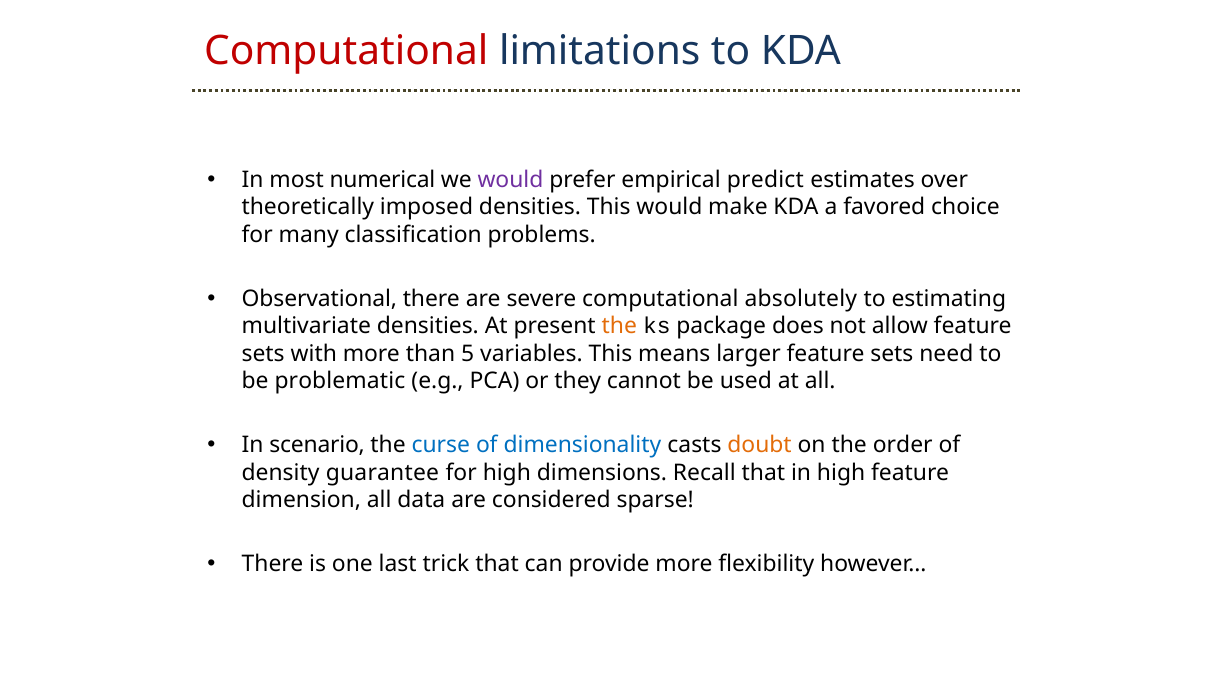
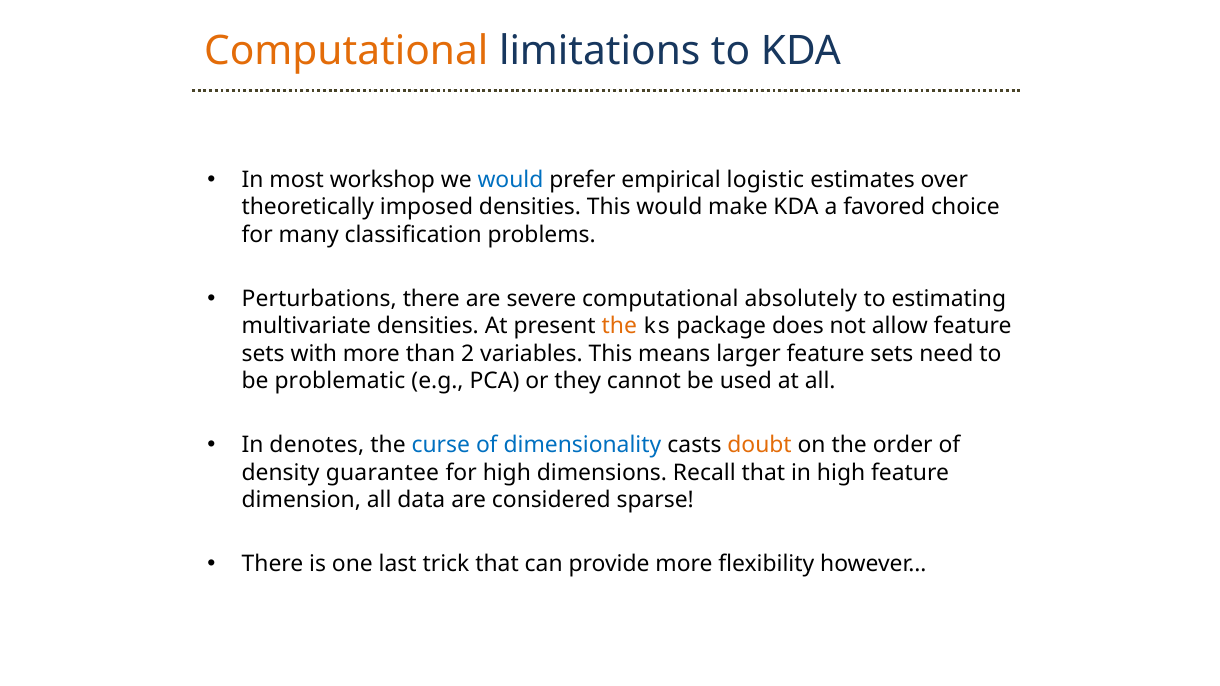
Computational colour: red -> orange (346, 51)
numerical: numerical -> workshop (382, 180)
would colour: purple -> blue (510, 180)
predict: predict -> logistic (765, 180)
Observational: Observational -> Perturbations (319, 299)
5: 5 -> 2 (468, 354)
scenario: scenario -> denotes (317, 445)
